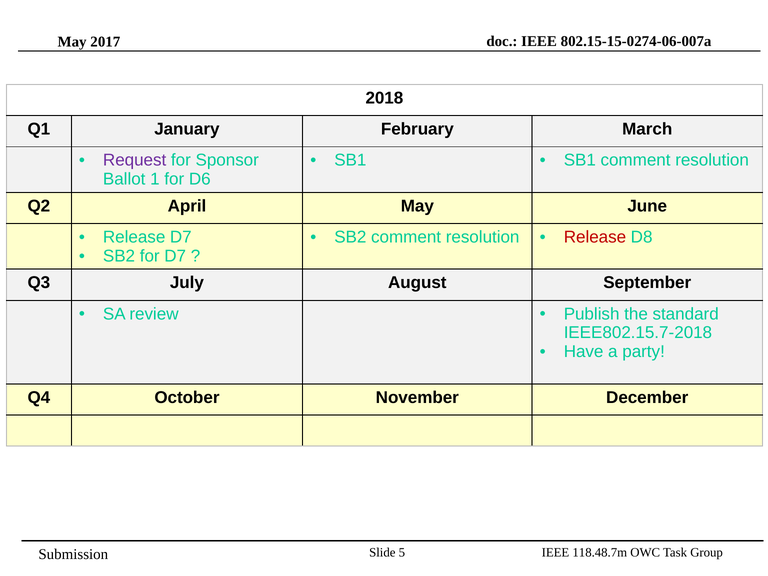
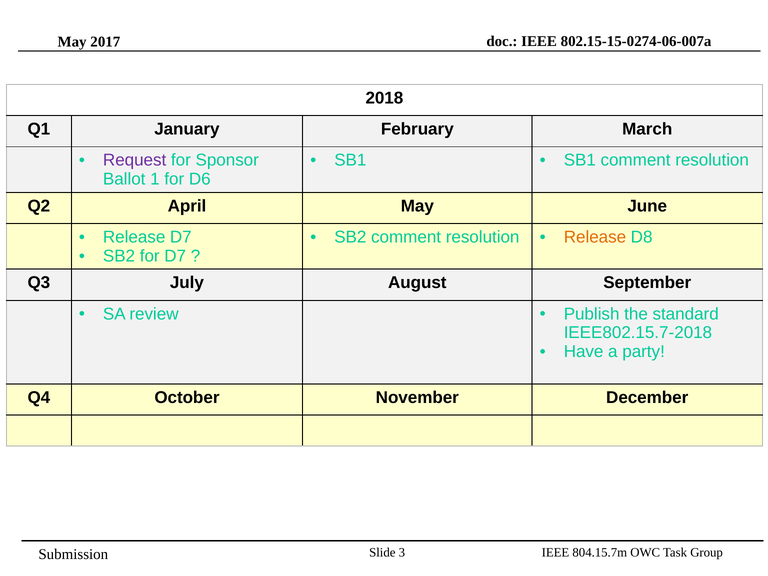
Release colour: red -> orange (595, 237)
5: 5 -> 3 (402, 552)
118.48.7m: 118.48.7m -> 804.15.7m (600, 552)
